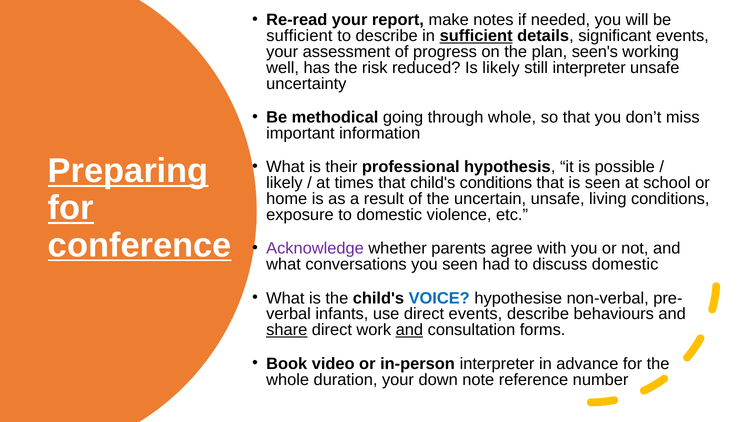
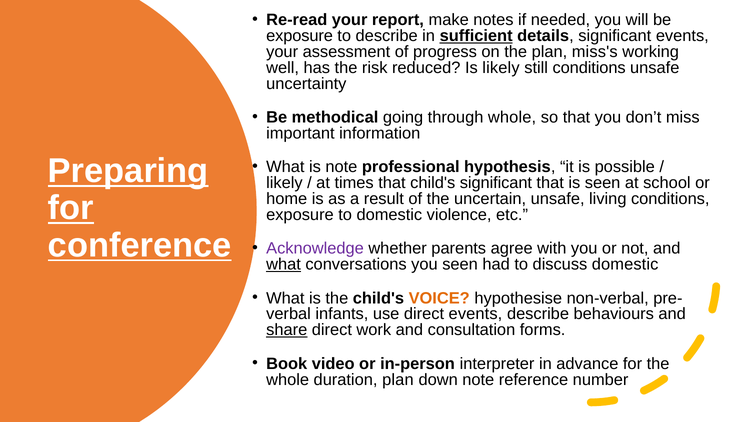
sufficient: sufficient -> exposure (300, 36)
seen's: seen's -> miss's (595, 52)
still interpreter: interpreter -> conditions (589, 68)
is their: their -> note (341, 167)
child's conditions: conditions -> significant (496, 183)
what underline: none -> present (284, 265)
VOICE colour: blue -> orange (439, 298)
and underline: present -> none (409, 330)
duration your: your -> plan (398, 380)
